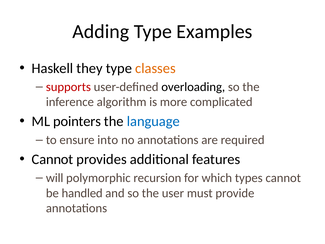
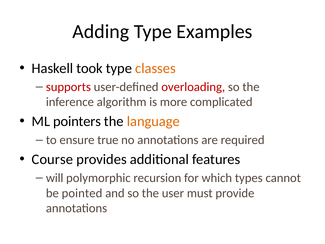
they: they -> took (90, 68)
overloading colour: black -> red (193, 87)
language colour: blue -> orange (153, 121)
into: into -> true (108, 140)
Cannot: Cannot -> Course (52, 159)
handled: handled -> pointed (82, 193)
